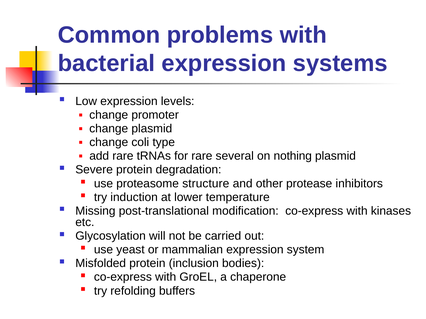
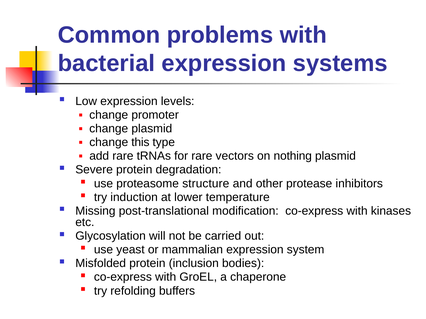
coli: coli -> this (140, 143)
several: several -> vectors (235, 156)
